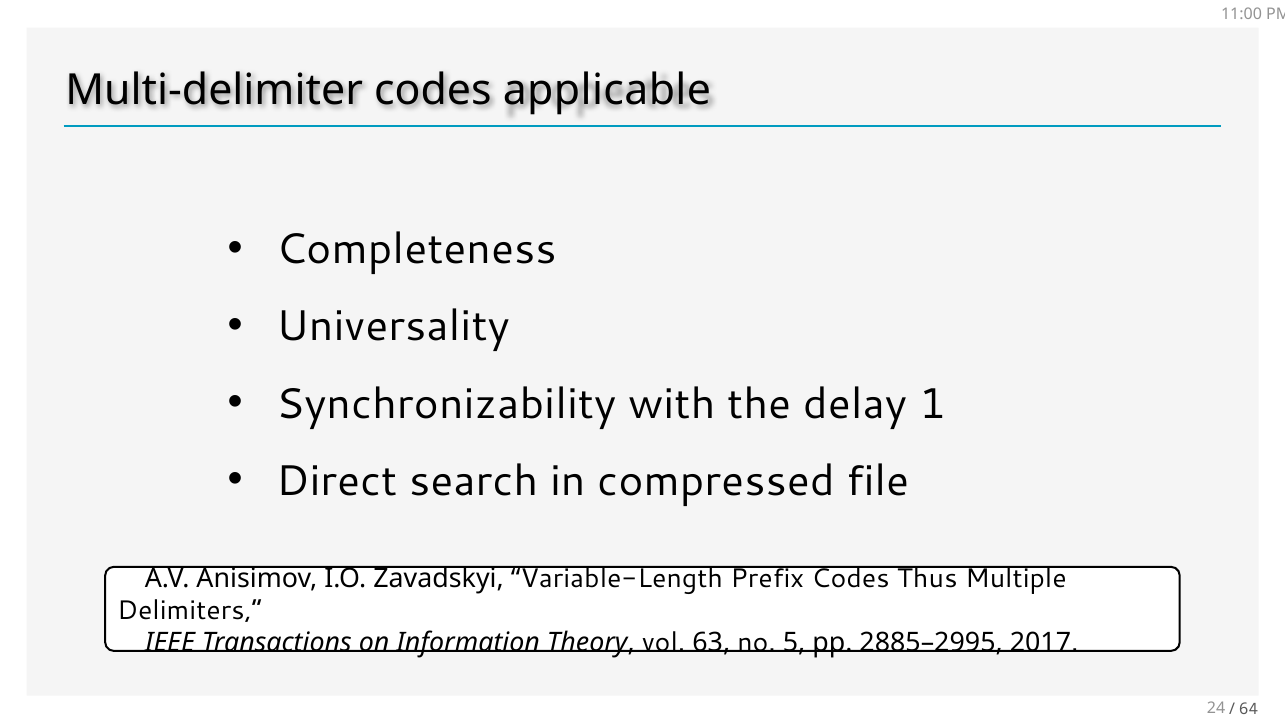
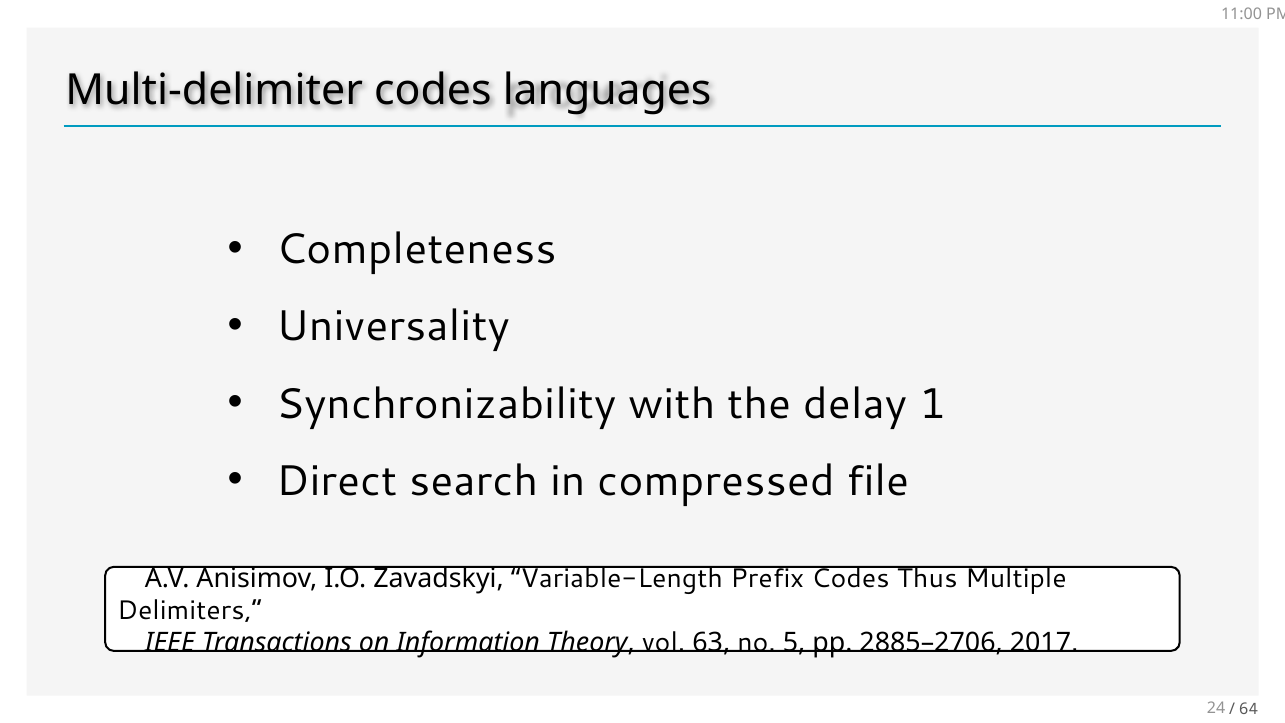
applicable: applicable -> languages (607, 90)
2885–2995: 2885–2995 -> 2885–2706 (931, 643)
